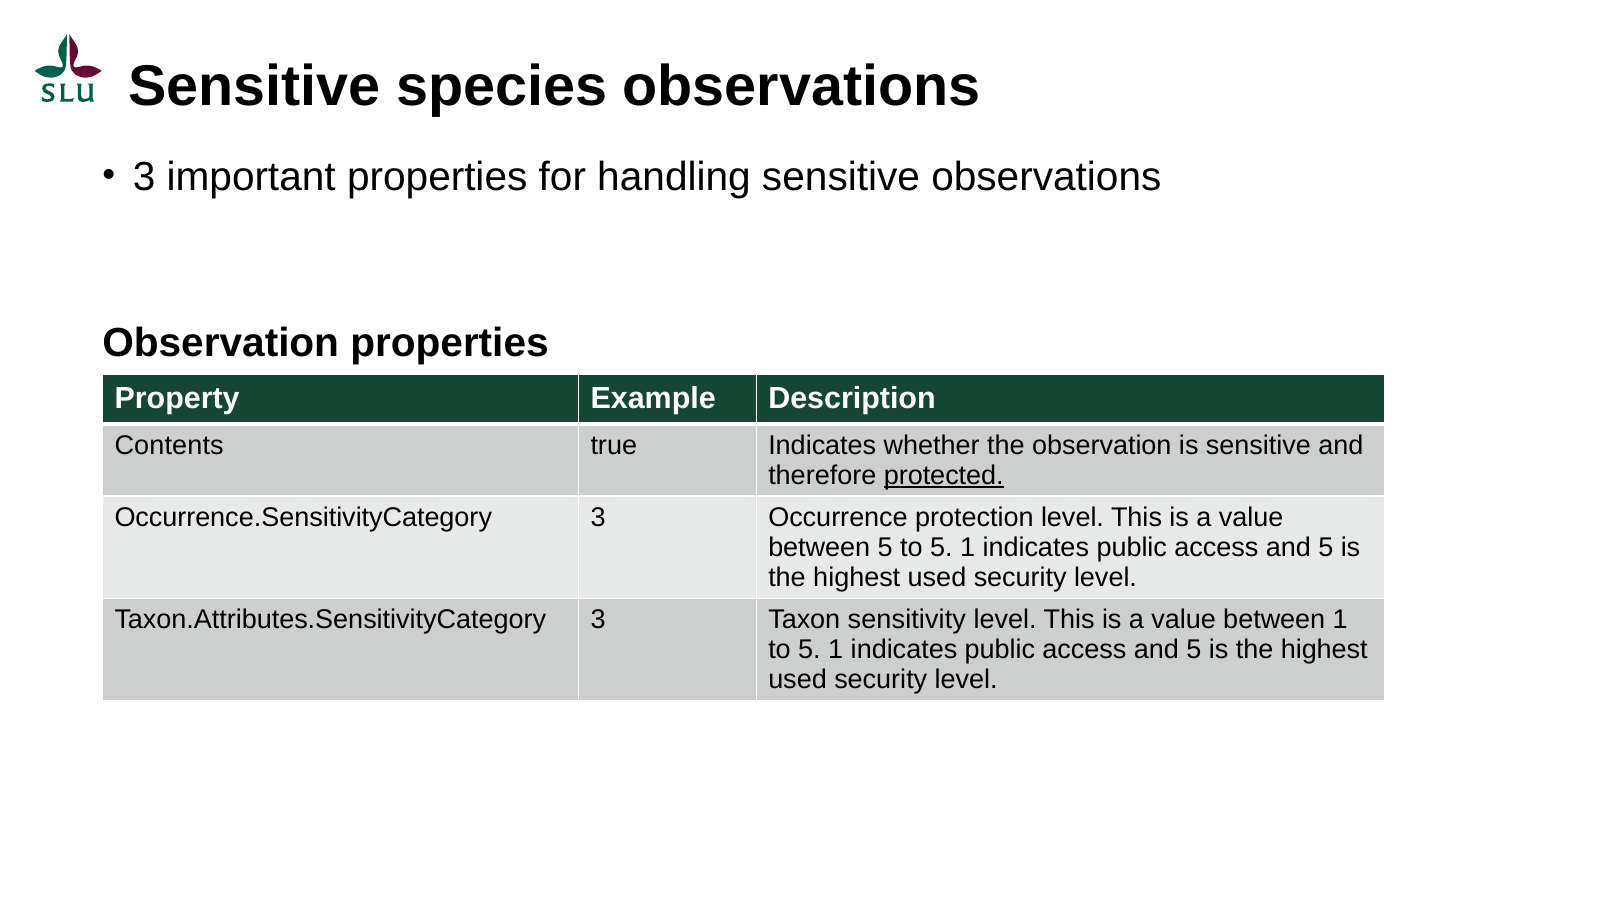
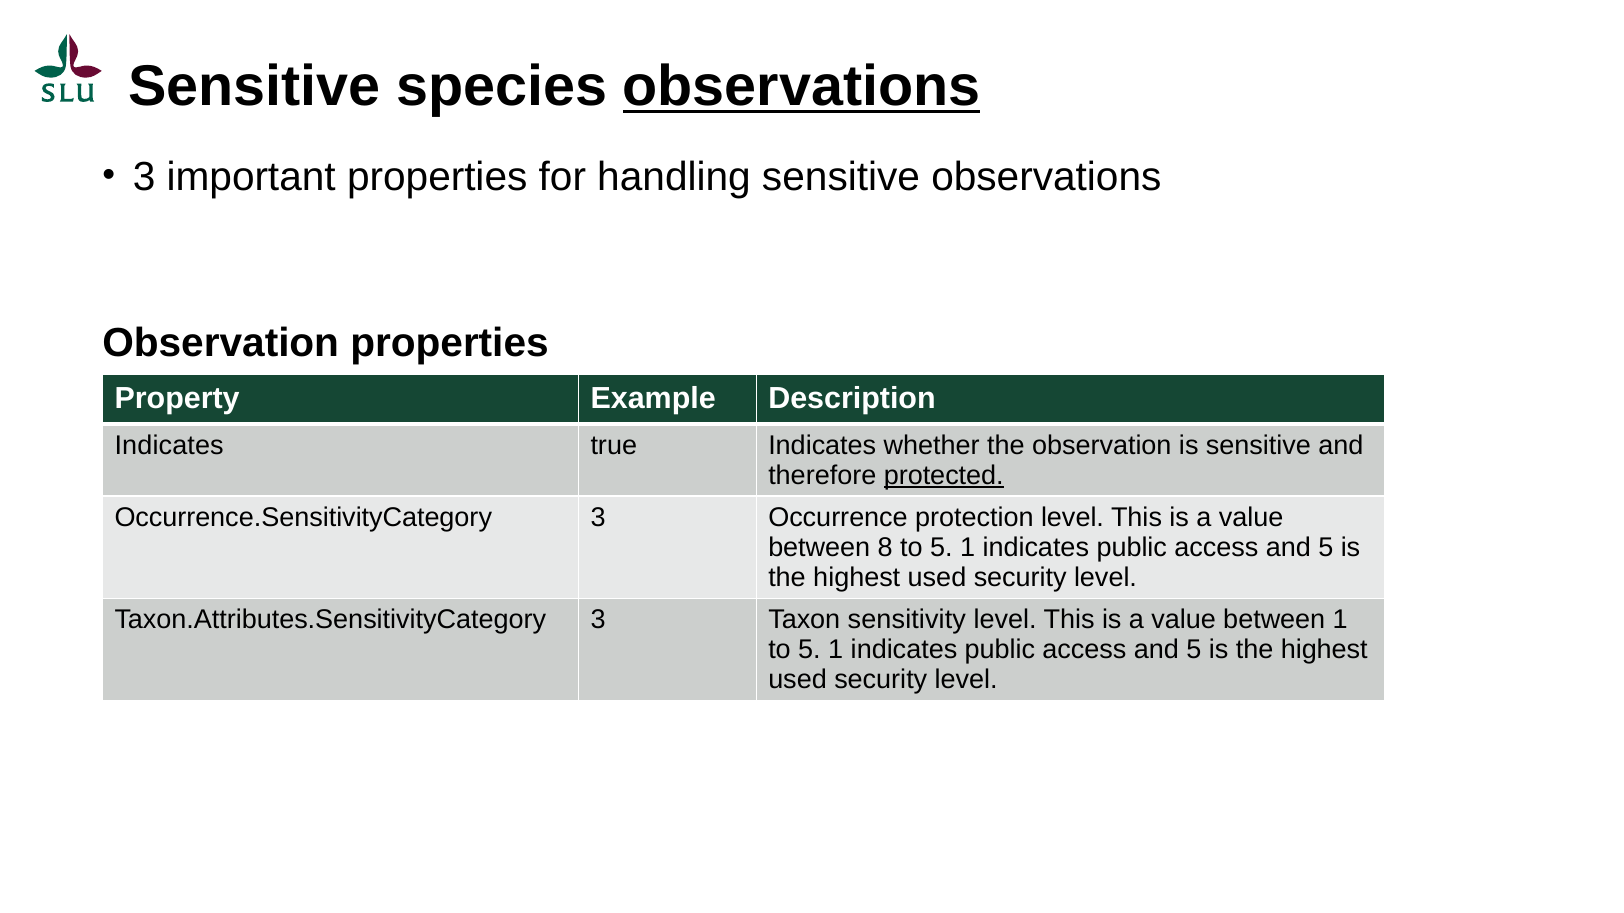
observations underline: none -> present (801, 87)
Contents: Contents -> Indicates (169, 446)
between 5: 5 -> 8 (885, 548)
